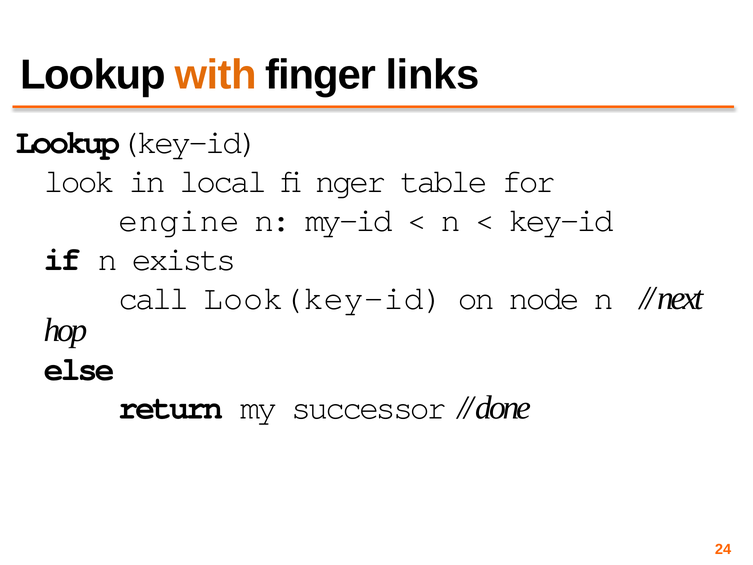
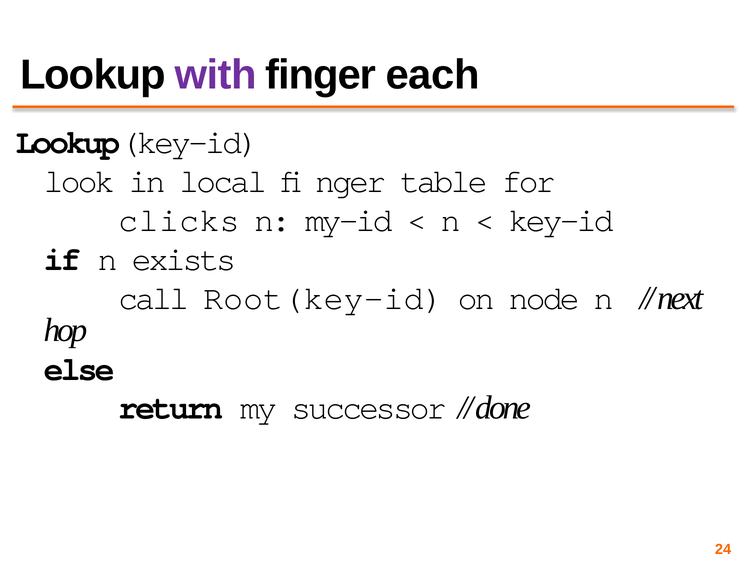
with colour: orange -> purple (216, 75)
links: links -> each (433, 75)
engine: engine -> clicks (179, 220)
Look(key-id: Look(key-id -> Root(key-id (324, 298)
